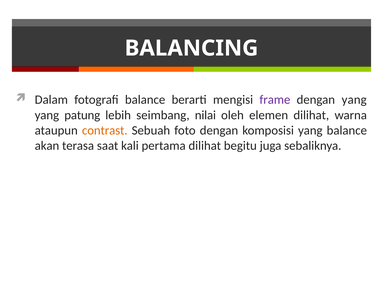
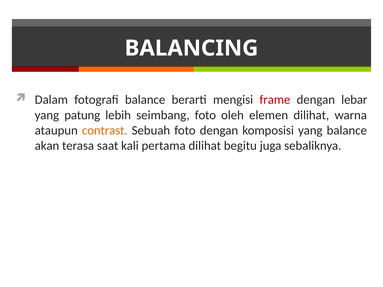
frame colour: purple -> red (275, 100)
dengan yang: yang -> lebar (354, 100)
seimbang nilai: nilai -> foto (205, 115)
